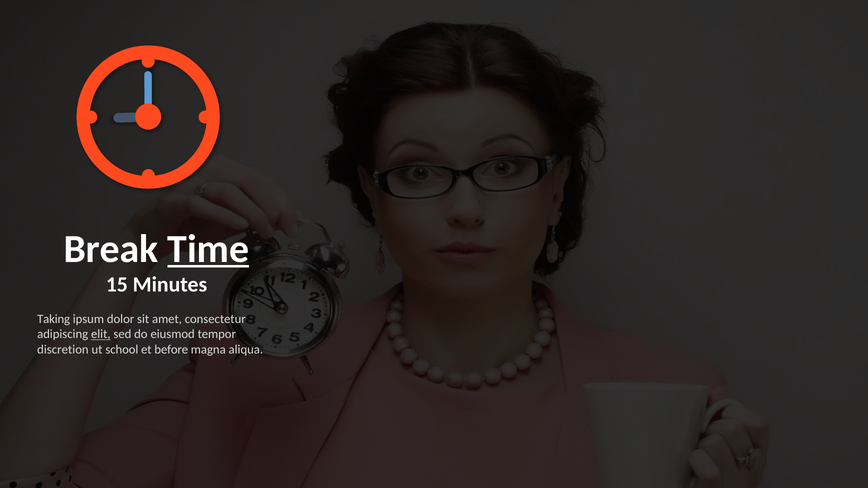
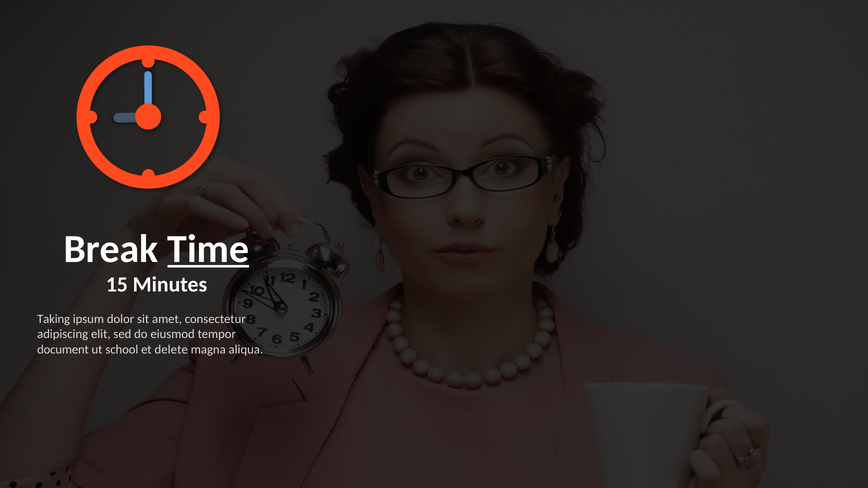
elit underline: present -> none (101, 334)
discretion: discretion -> document (63, 350)
before: before -> delete (171, 350)
